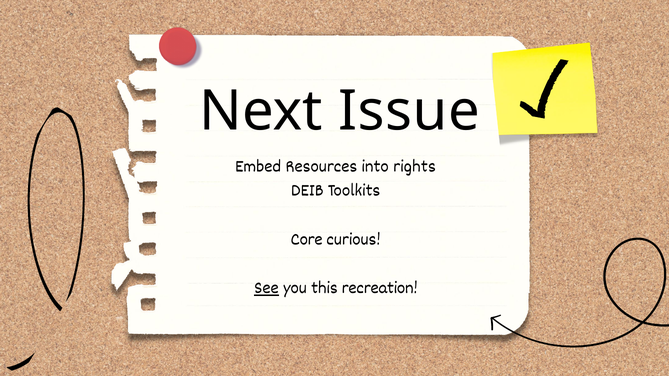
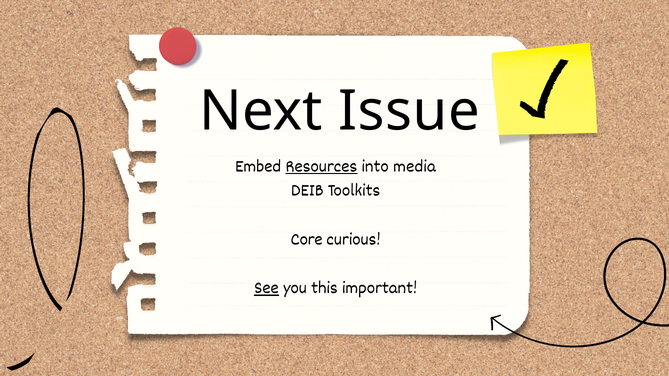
Resources underline: none -> present (321, 165)
rights: rights -> media (415, 165)
recreation: recreation -> important (380, 288)
